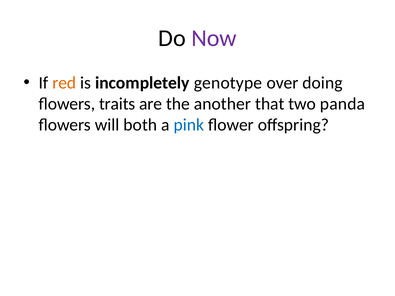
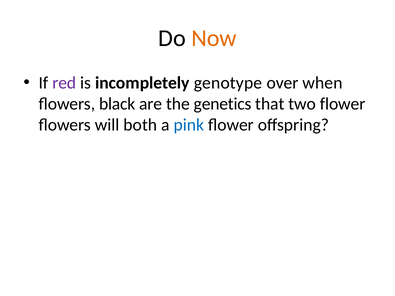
Now colour: purple -> orange (214, 38)
red colour: orange -> purple (64, 83)
doing: doing -> when (322, 83)
traits: traits -> black (117, 104)
another: another -> genetics (223, 104)
two panda: panda -> flower (343, 104)
